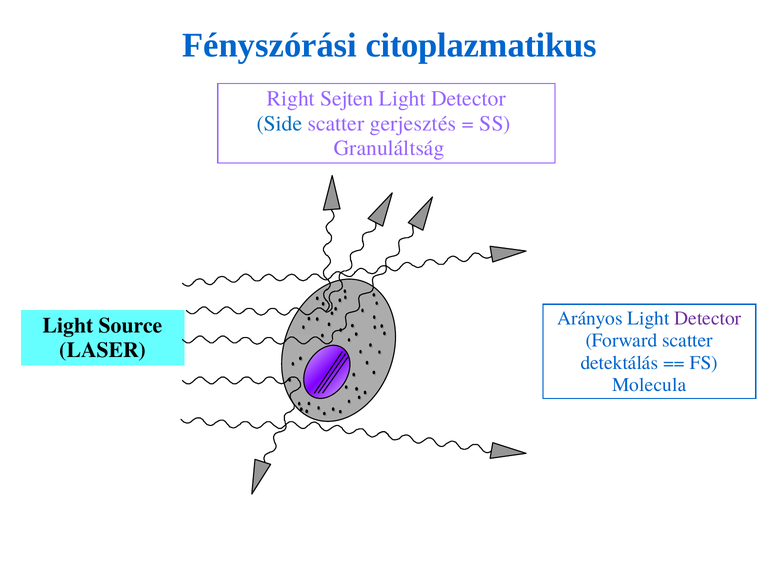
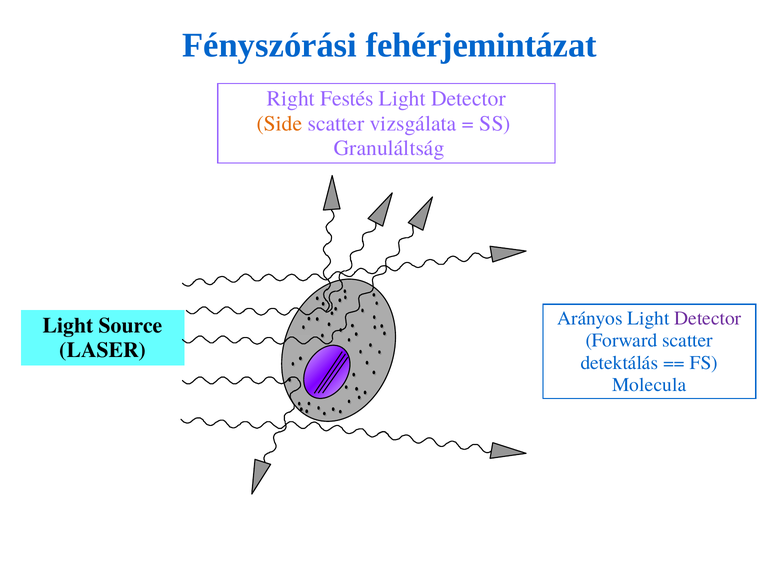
citoplazmatikus: citoplazmatikus -> fehérjemintázat (481, 45)
Sejten: Sejten -> Festés (347, 99)
Side colour: blue -> orange (280, 124)
gerjesztés: gerjesztés -> vizsgálata (413, 124)
